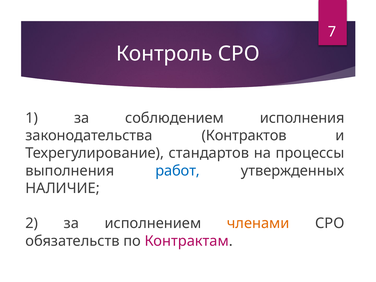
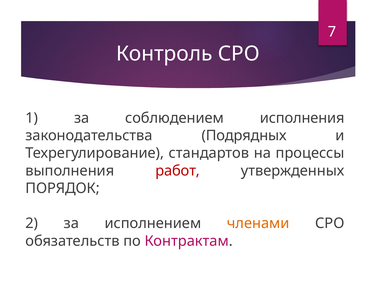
Контрактов: Контрактов -> Подрядных (244, 136)
работ colour: blue -> red (178, 171)
НАЛИЧИЕ: НАЛИЧИЕ -> ПОРЯДОК (63, 188)
